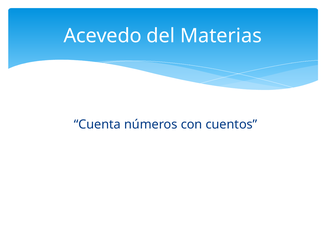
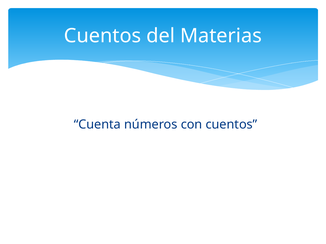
Acevedo: Acevedo -> Cuentos (103, 36)
